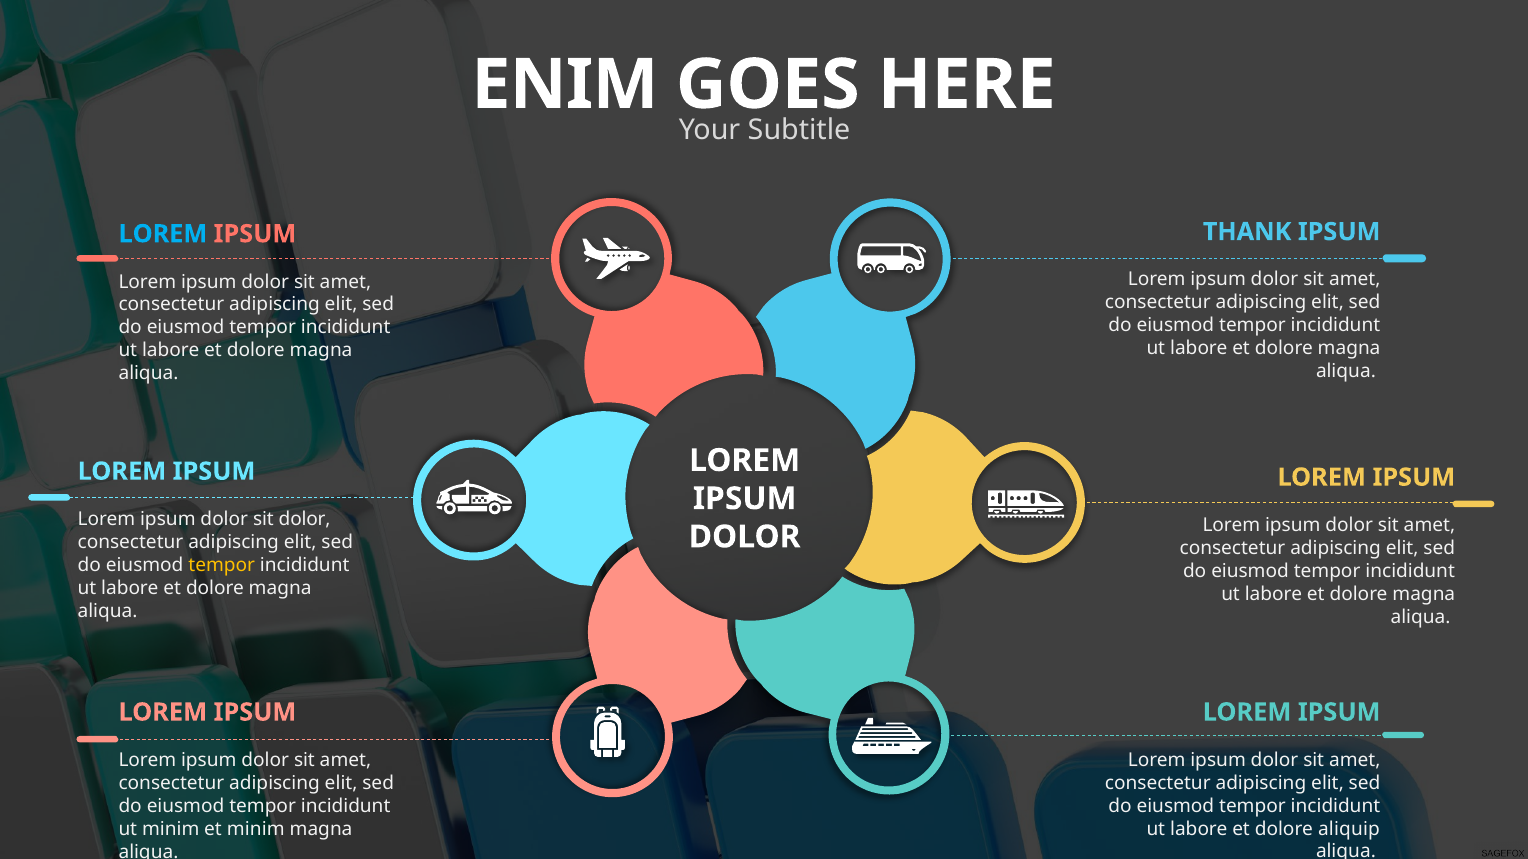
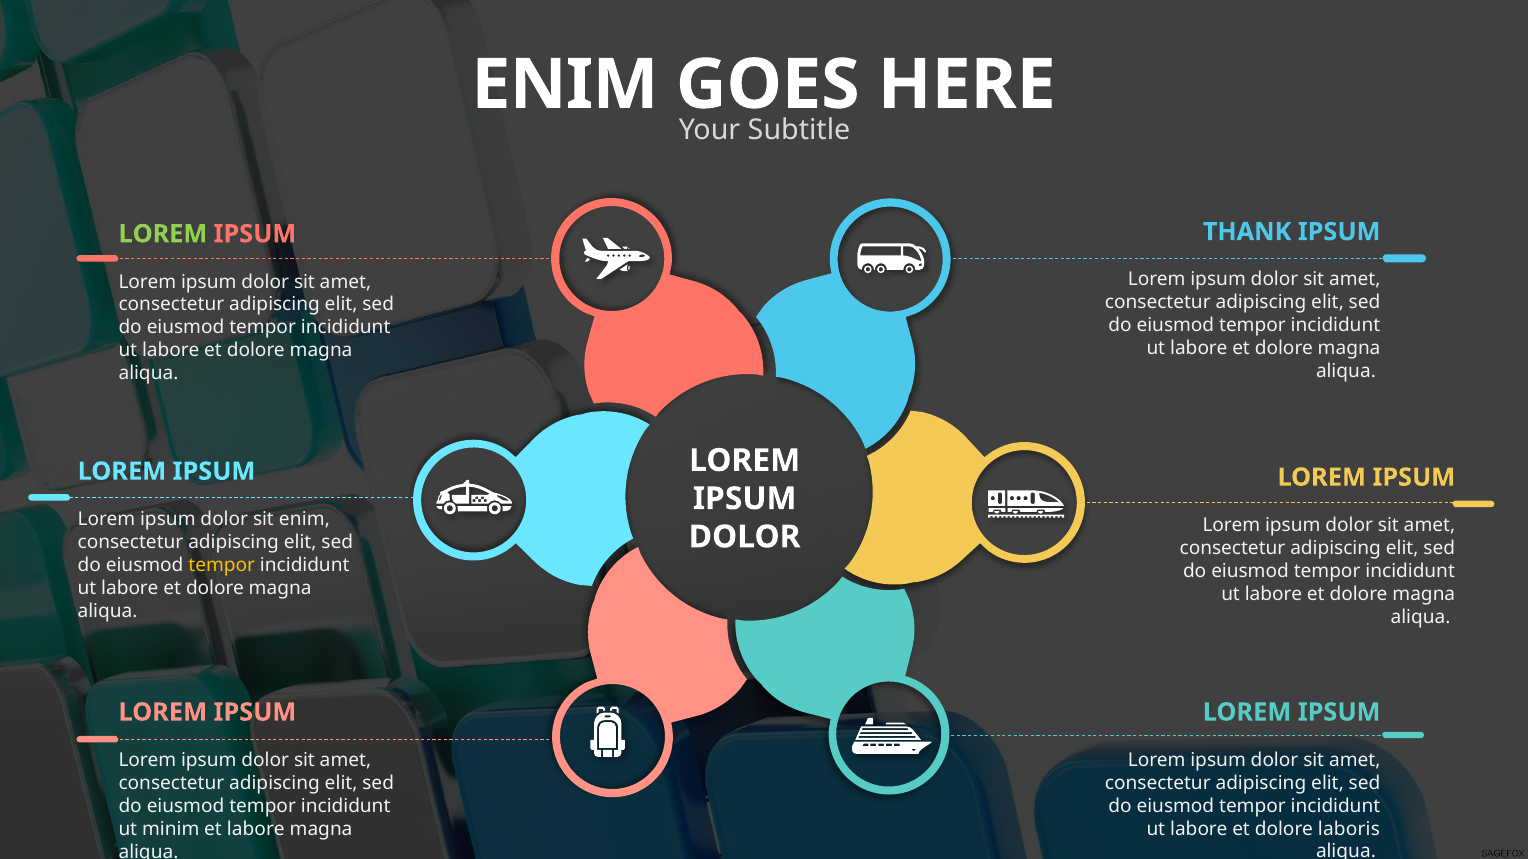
LOREM colour: light blue -> light green (163, 234)
sit dolor: dolor -> enim (304, 520)
et minim: minim -> labore (256, 829)
aliquip: aliquip -> laboris (1349, 829)
